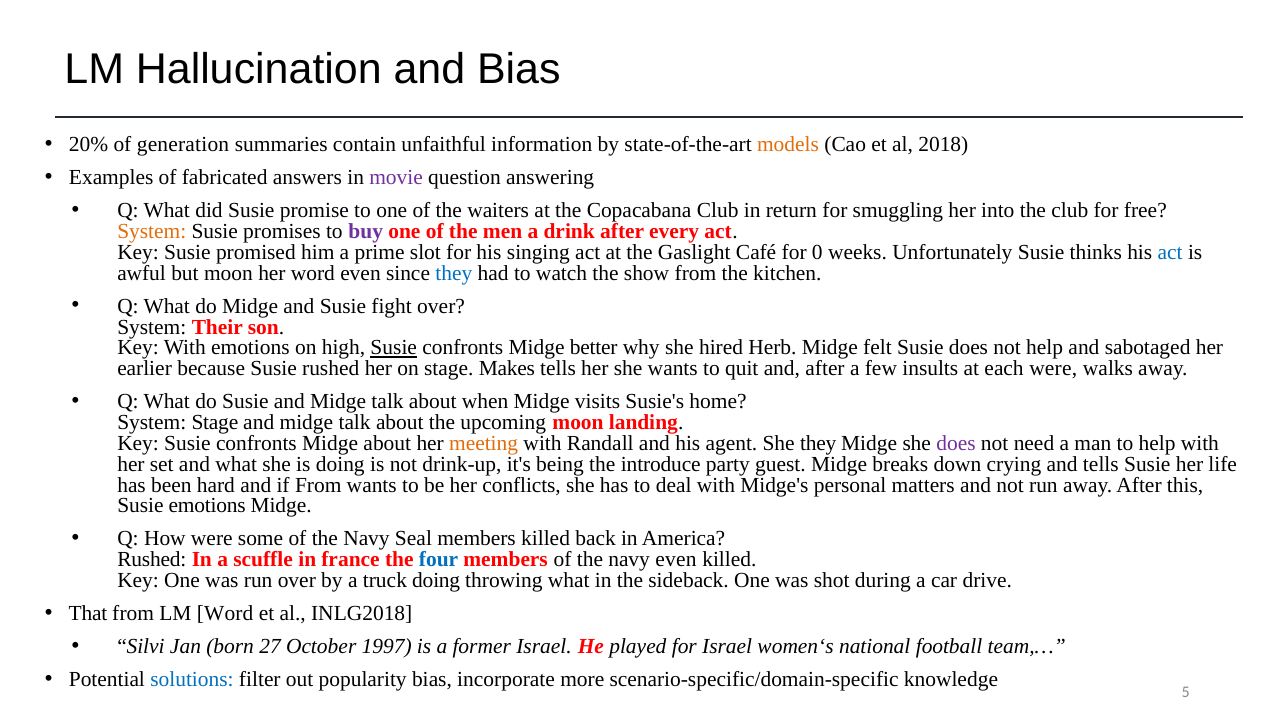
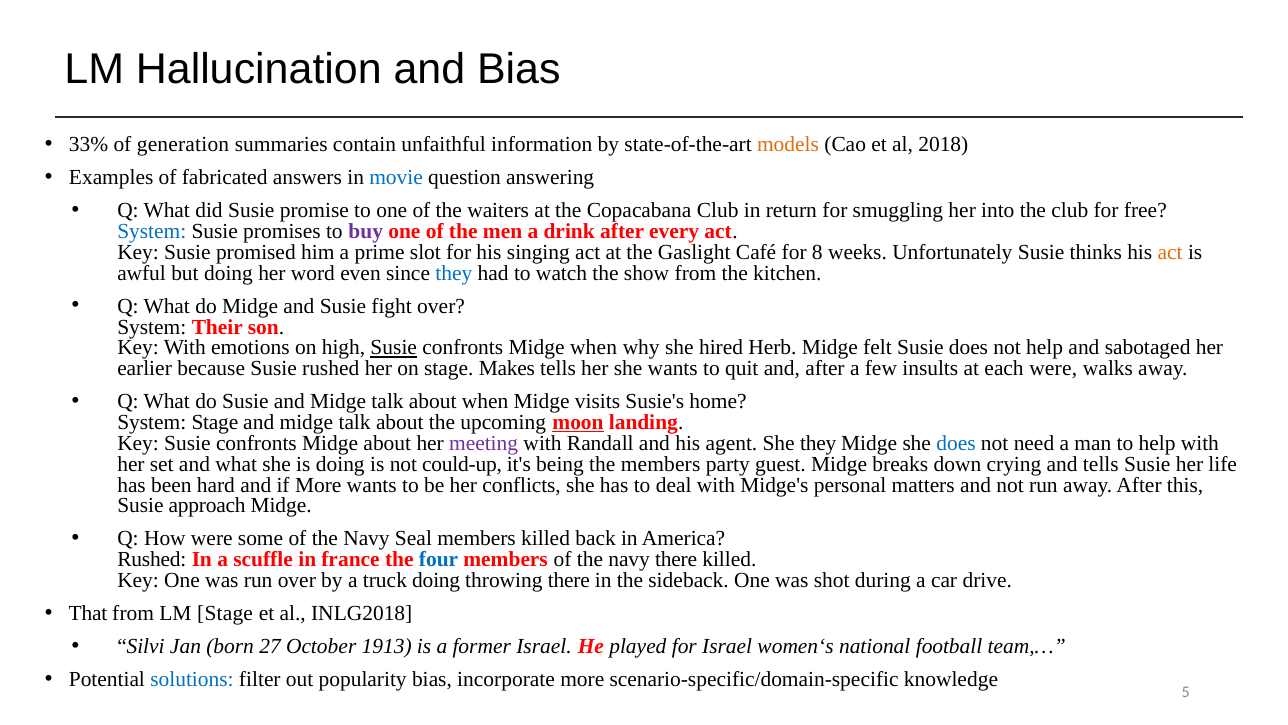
20%: 20% -> 33% (89, 145)
movie colour: purple -> blue (396, 178)
System colour: orange -> blue (152, 231)
0: 0 -> 8 (817, 252)
act colour: blue -> orange (1170, 252)
but moon: moon -> doing (228, 273)
Midge better: better -> when (594, 348)
moon underline: none -> present (578, 422)
meeting colour: orange -> purple (484, 443)
does colour: purple -> blue (956, 443)
drink-up: drink-up -> could-up (462, 464)
the introduce: introduce -> members (661, 464)
if From: From -> More (318, 485)
Susie emotions: emotions -> approach (207, 506)
navy even: even -> there (676, 559)
throwing what: what -> there (569, 580)
LM Word: Word -> Stage (225, 613)
1997: 1997 -> 1913 (387, 646)
